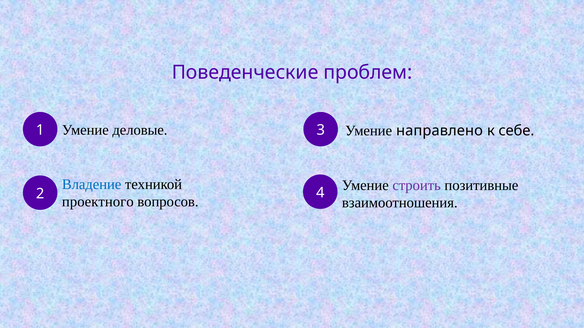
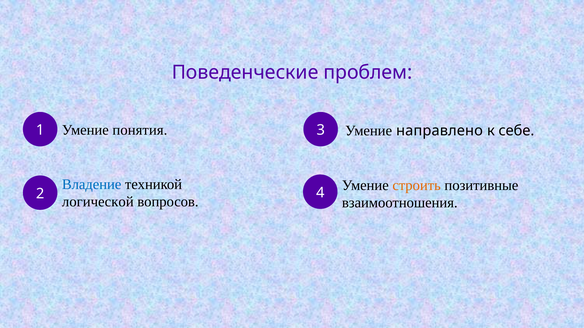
деловые: деловые -> понятия (140, 130)
строить colour: purple -> orange (417, 185)
проектного: проектного -> логической (98, 202)
